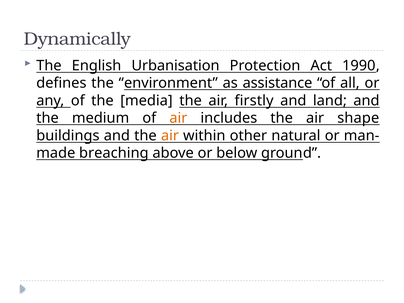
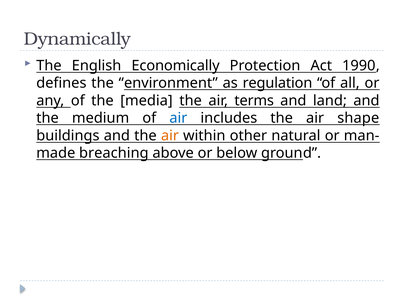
Urbanisation: Urbanisation -> Economically (176, 66)
assistance: assistance -> regulation (277, 83)
firstly: firstly -> terms (254, 101)
air colour: orange -> blue (178, 118)
